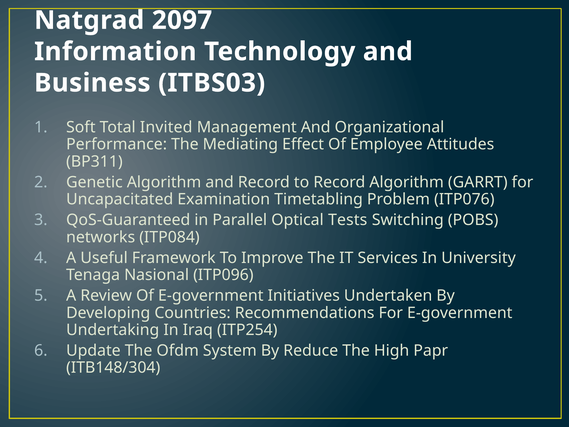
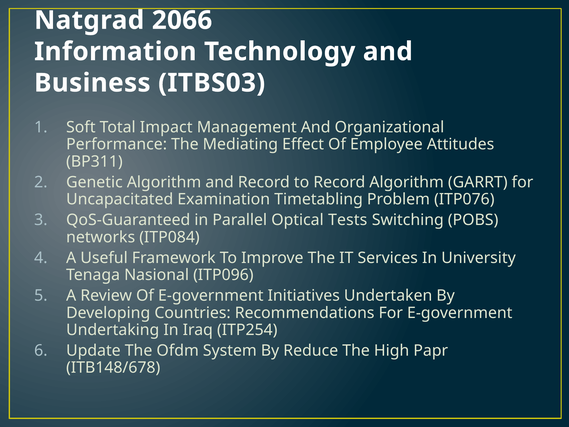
2097: 2097 -> 2066 (182, 20)
Invited: Invited -> Impact (166, 127)
ITB148/304: ITB148/304 -> ITB148/678 (113, 368)
